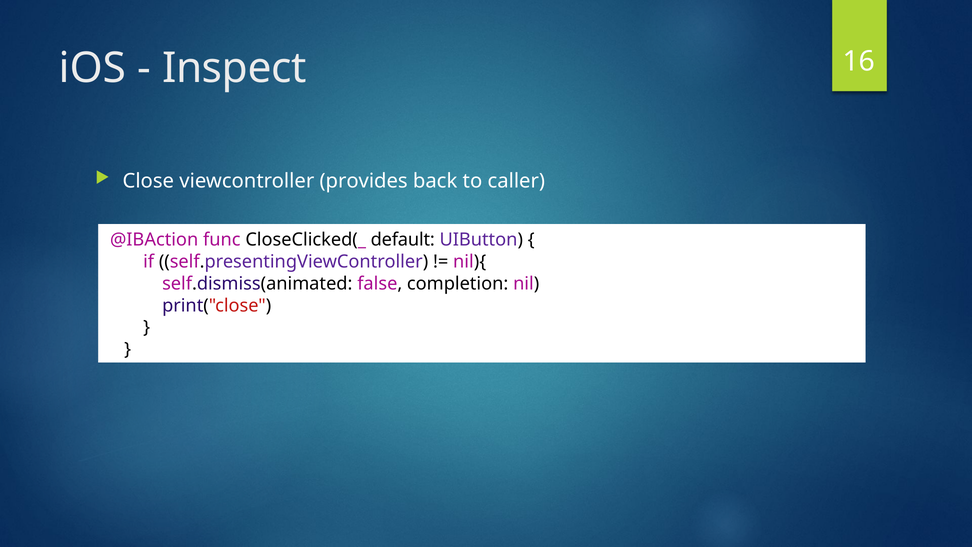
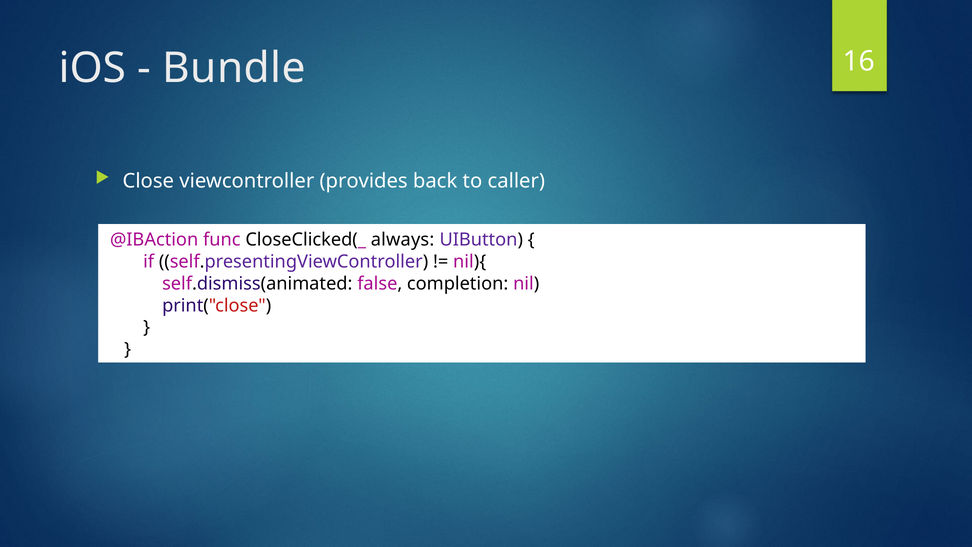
Inspect: Inspect -> Bundle (234, 68)
default: default -> always (403, 240)
